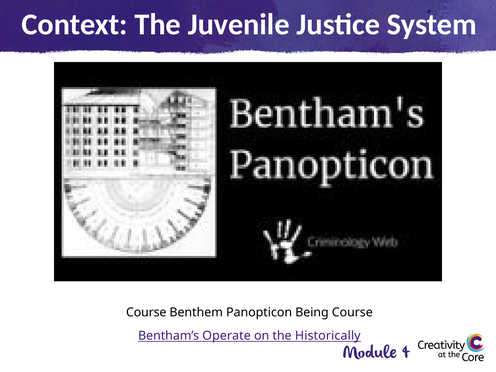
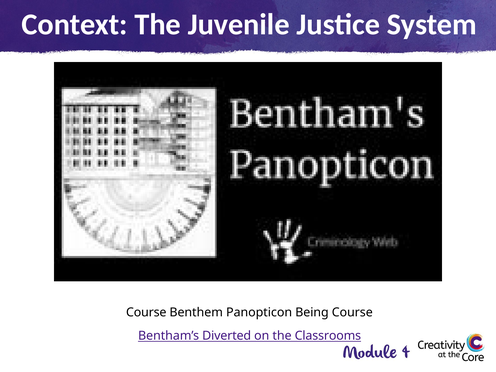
Operate: Operate -> Diverted (227, 336)
Historically: Historically -> Classrooms (328, 336)
